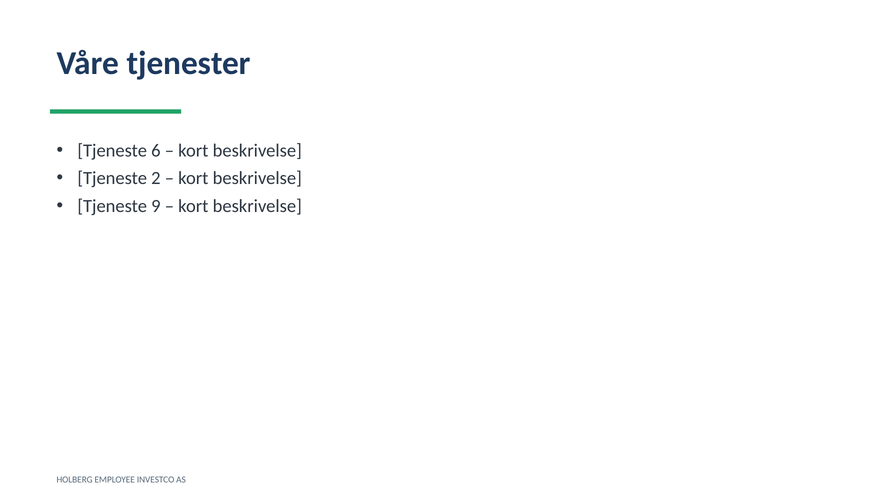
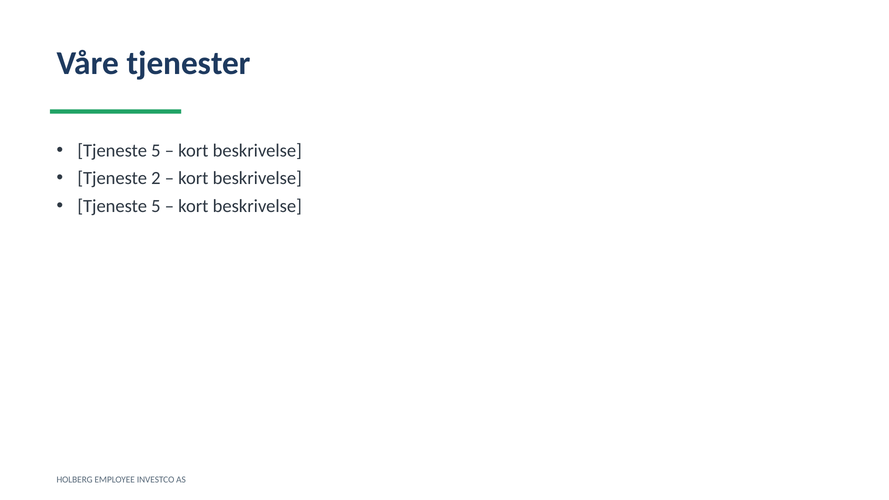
6: 6 -> 5 (156, 151)
9: 9 -> 5 (156, 206)
